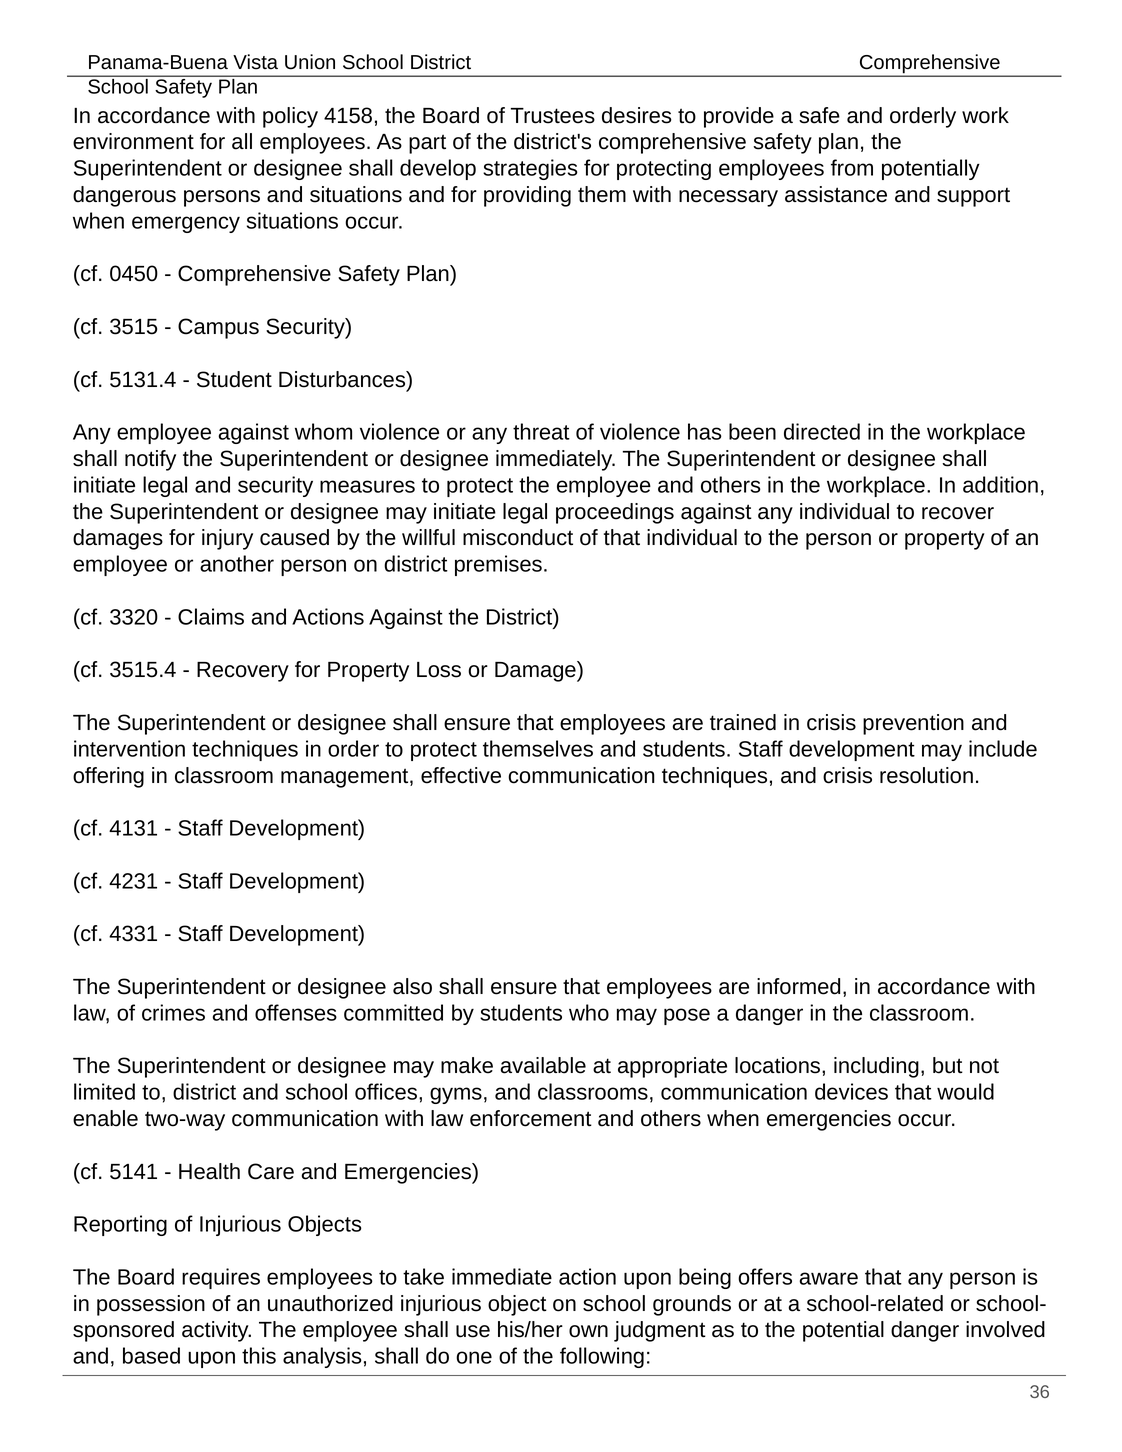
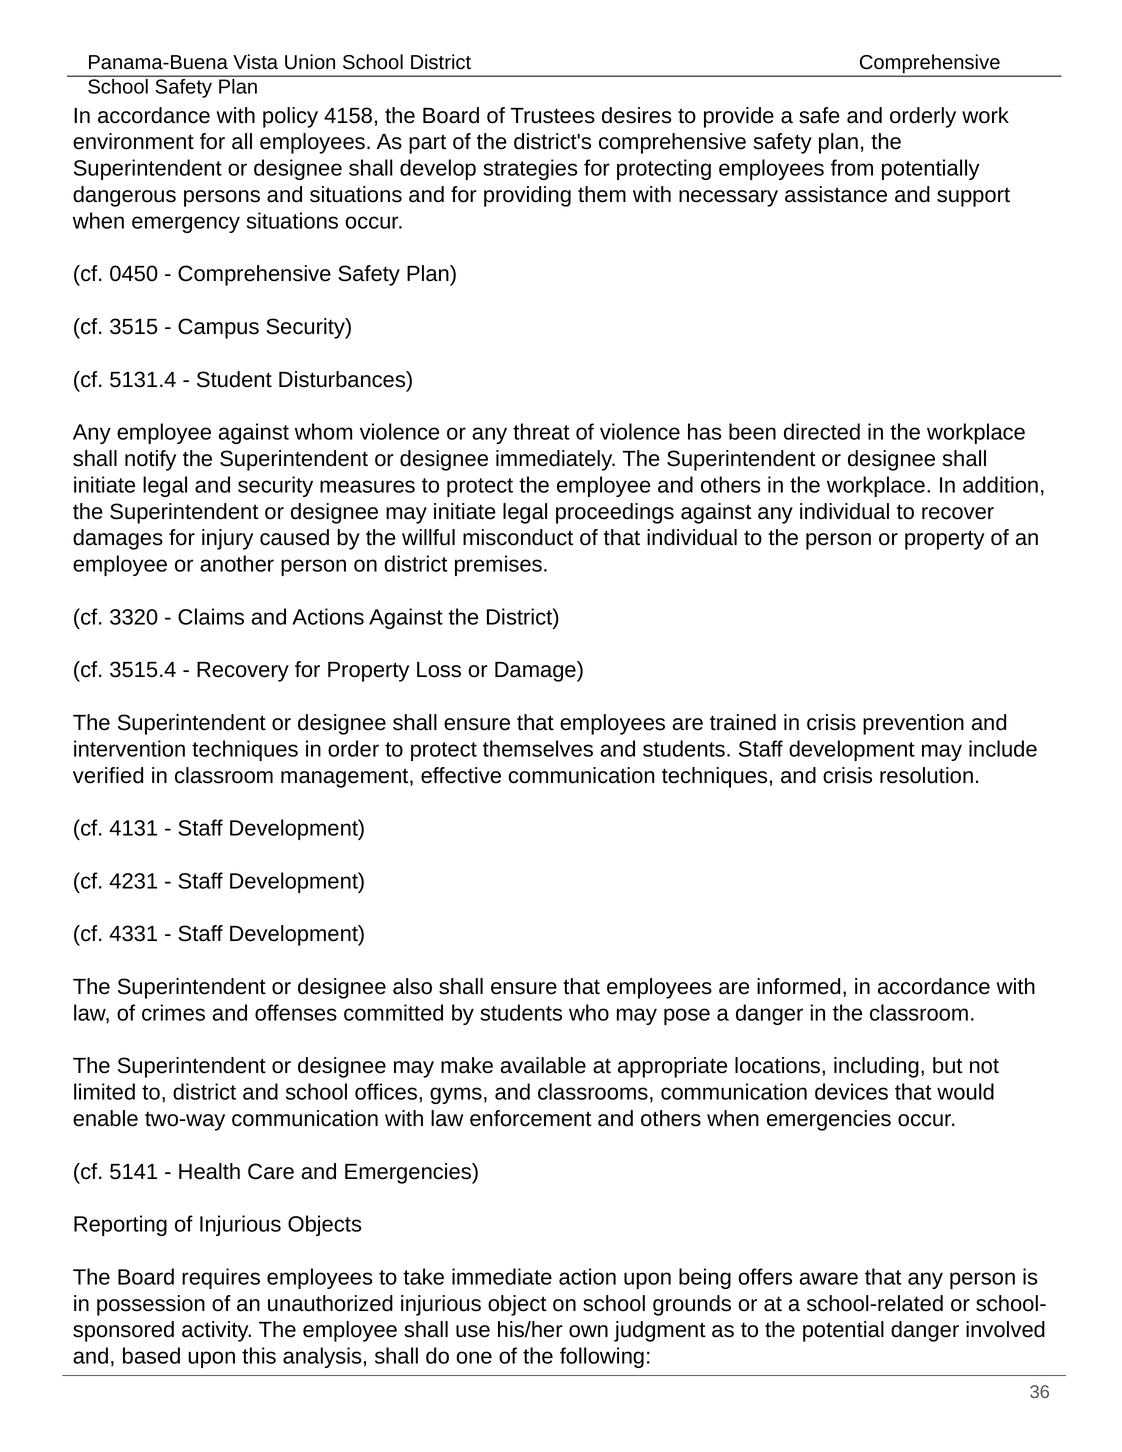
offering: offering -> verified (109, 776)
